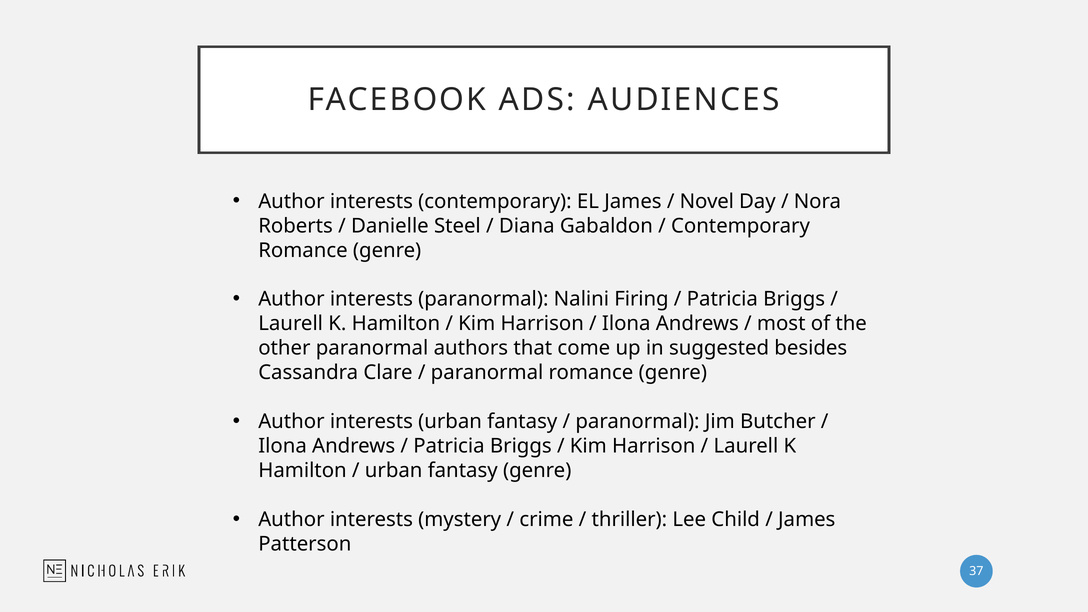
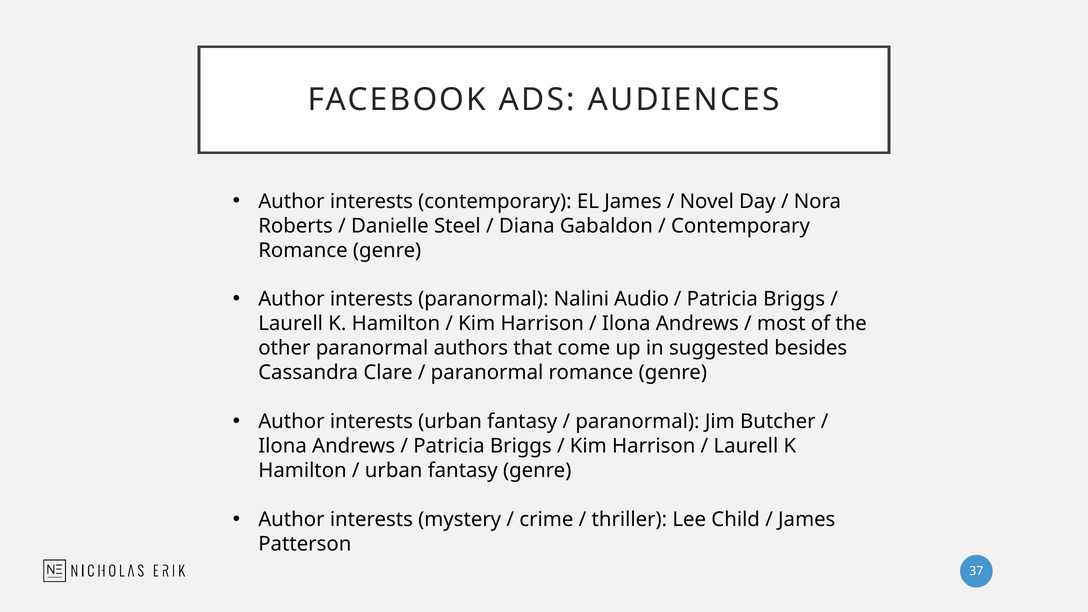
Firing: Firing -> Audio (642, 299)
